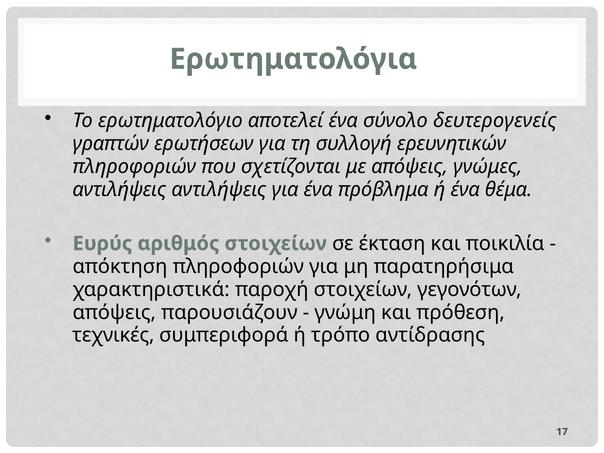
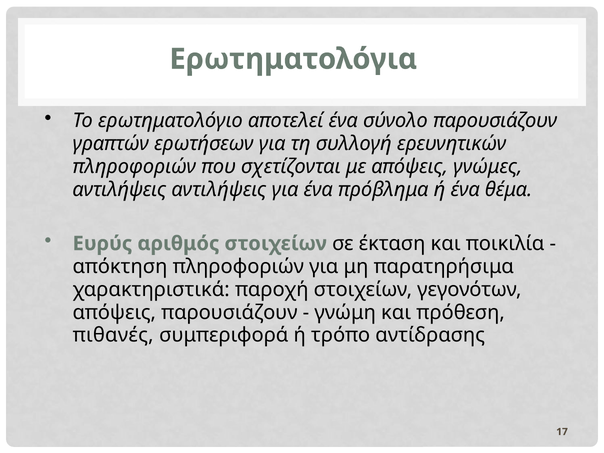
σύνολο δευτερογενείς: δευτερογενείς -> παρουσιάζουν (495, 121)
τεχνικές: τεχνικές -> πιθανές (113, 335)
